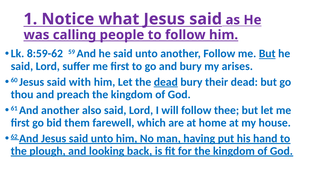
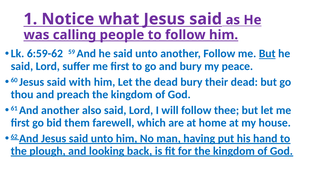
8:59-62: 8:59-62 -> 6:59-62 (45, 54)
arises: arises -> peace (237, 66)
dead underline: present -> none (166, 82)
